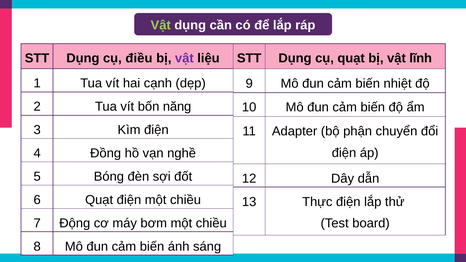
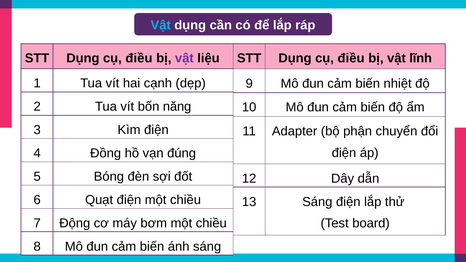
Vật colour: light green -> light blue (161, 25)
quạt: quạt -> điều (351, 58)
nghề: nghề -> đúng (182, 153)
13 Thực: Thực -> Sáng (317, 202)
